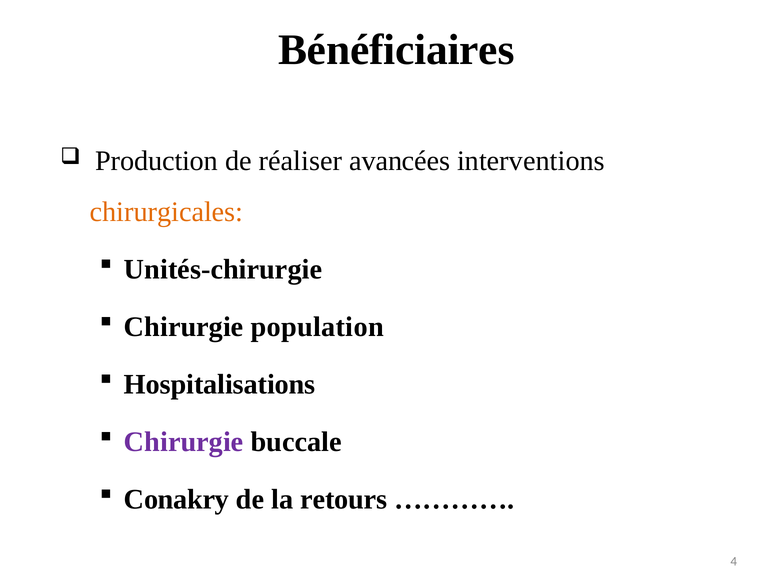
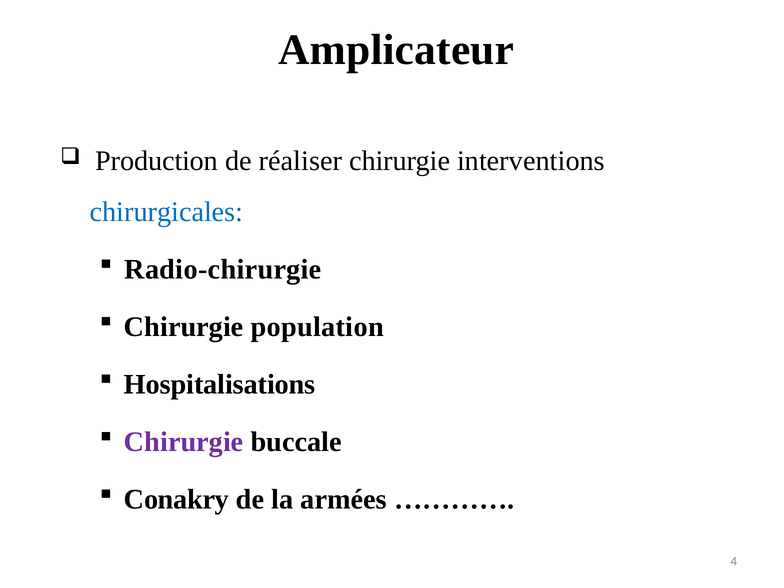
Bénéficiaires: Bénéficiaires -> Amplicateur (396, 50)
réaliser avancées: avancées -> chirurgie (400, 161)
chirurgicales colour: orange -> blue (166, 212)
Unités-chirurgie: Unités-chirurgie -> Radio-chirurgie (223, 269)
retours: retours -> armées (344, 499)
